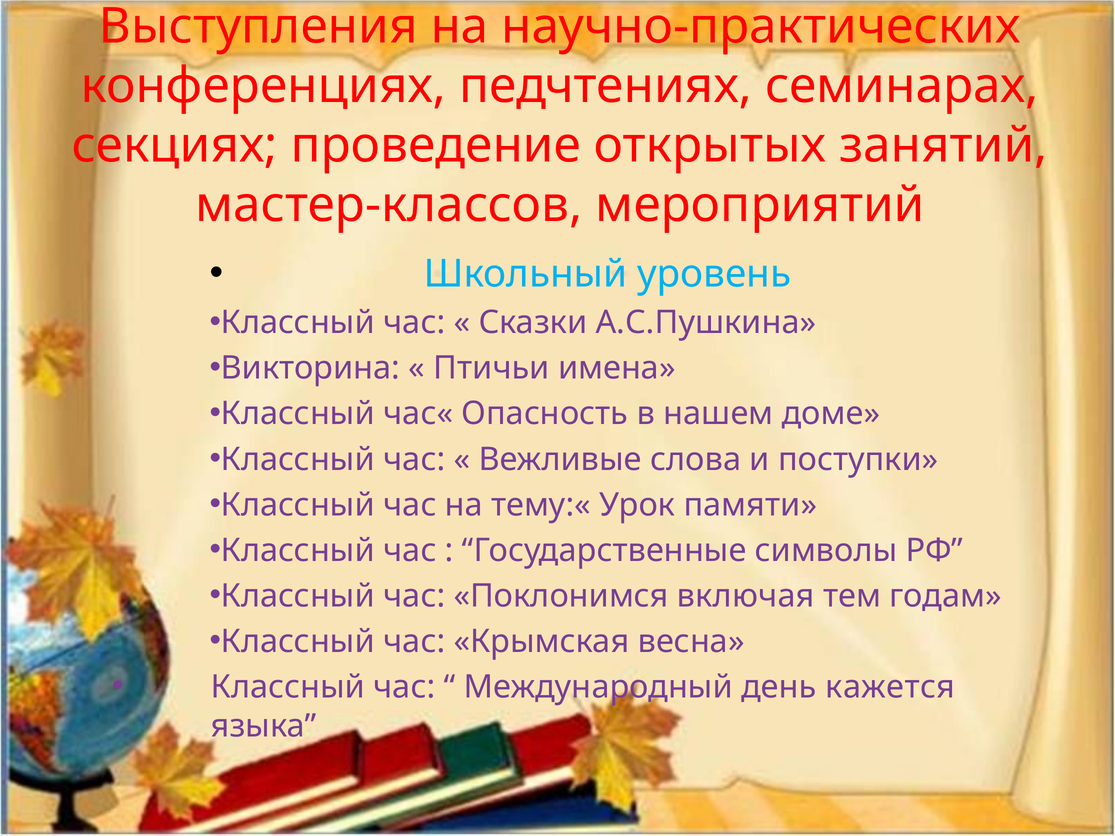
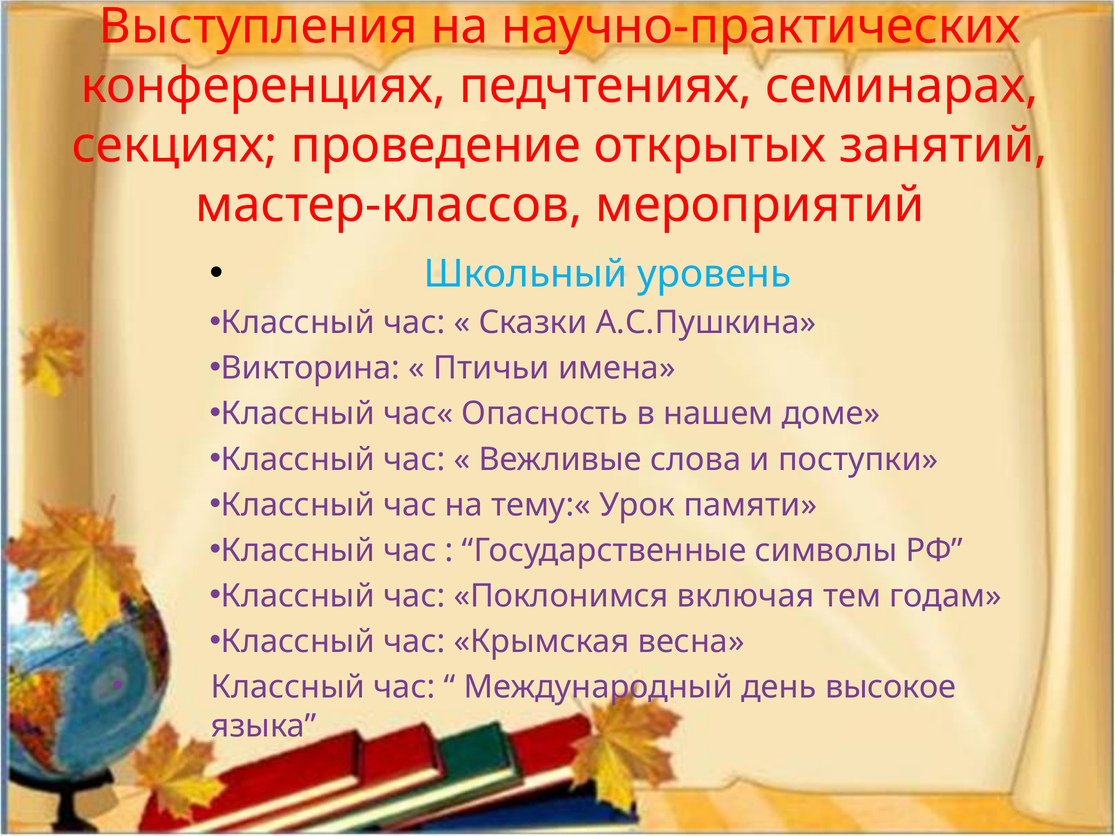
кажется: кажется -> высокое (891, 687)
